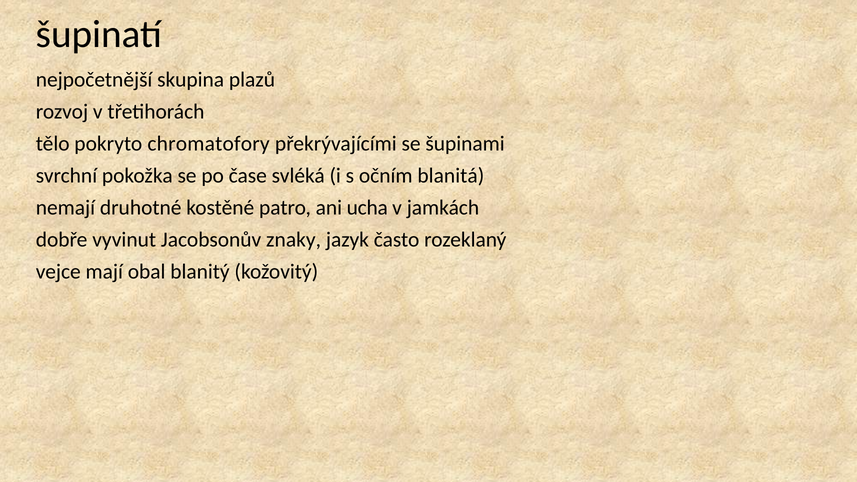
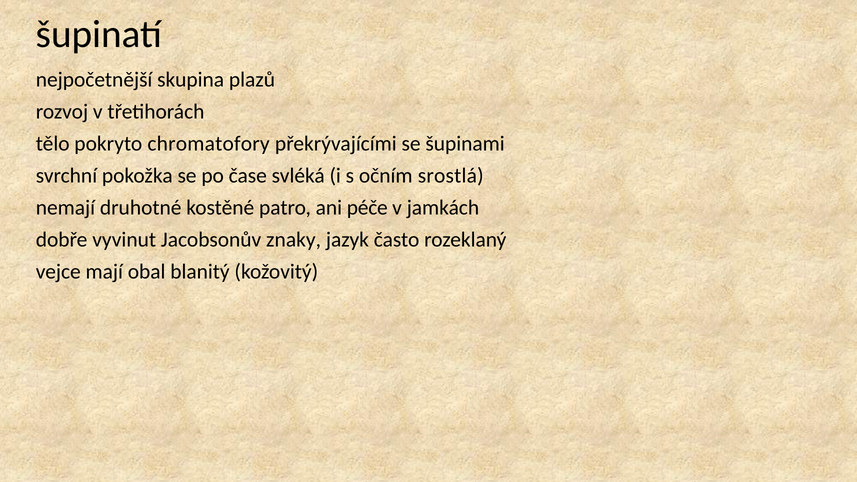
blanitá: blanitá -> srostlá (451, 176)
ucha: ucha -> péče (367, 208)
